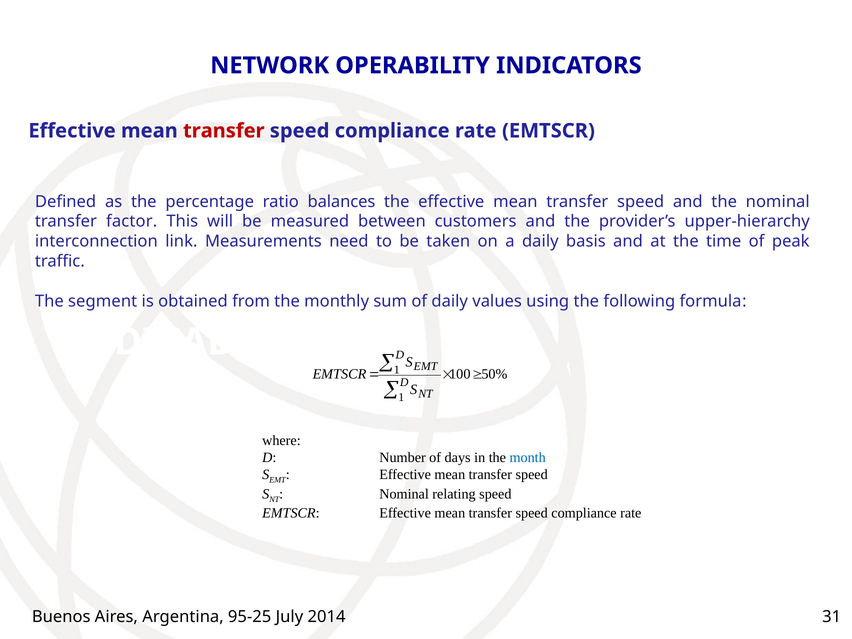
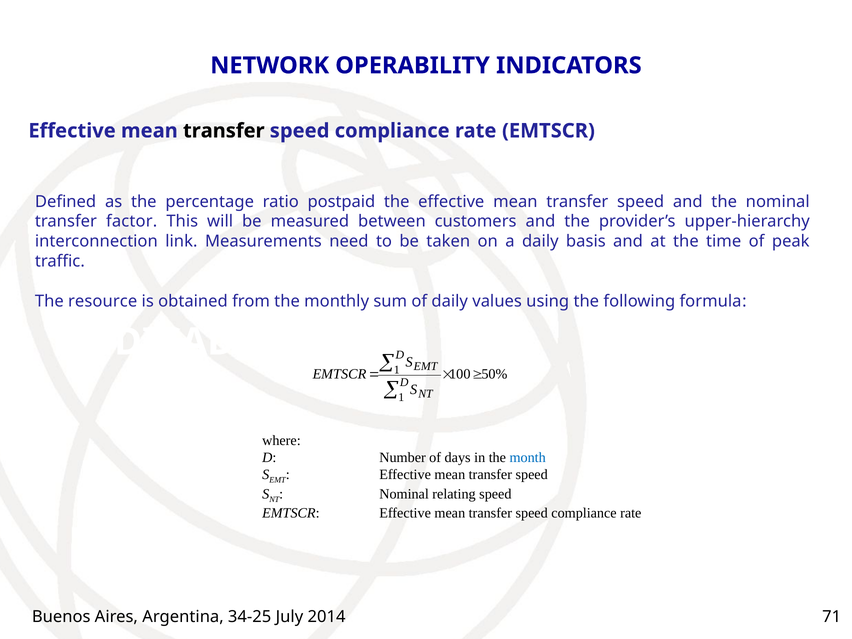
transfer colour: red -> black (224, 131)
balances: balances -> postpaid (341, 202)
segment: segment -> resource (103, 301)
95-25: 95-25 -> 34-25 (250, 617)
31: 31 -> 71 (832, 617)
